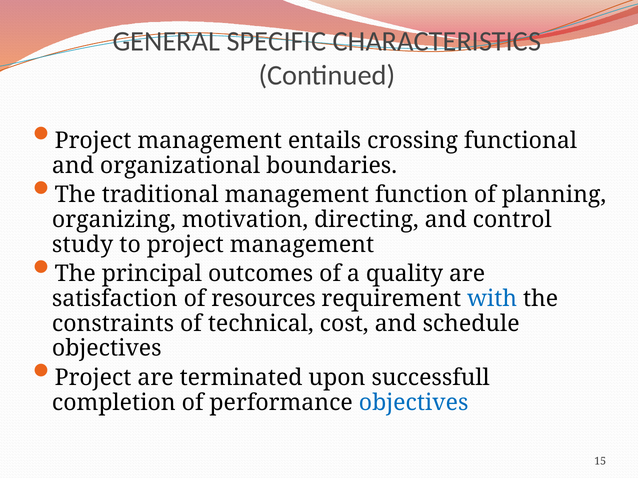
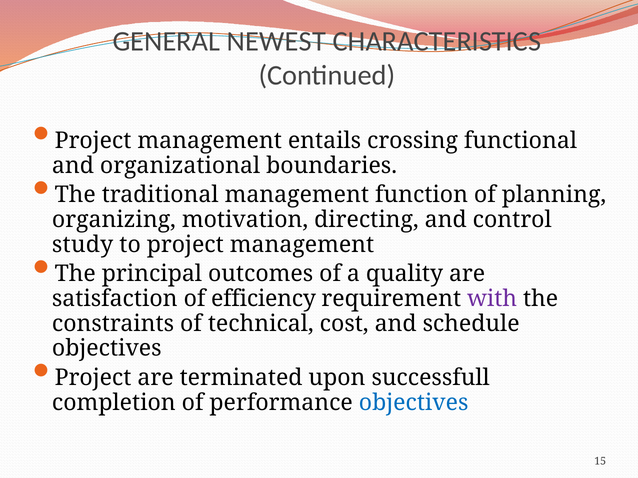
SPECIFIC: SPECIFIC -> NEWEST (276, 41)
resources: resources -> efficiency (264, 299)
with colour: blue -> purple (492, 299)
